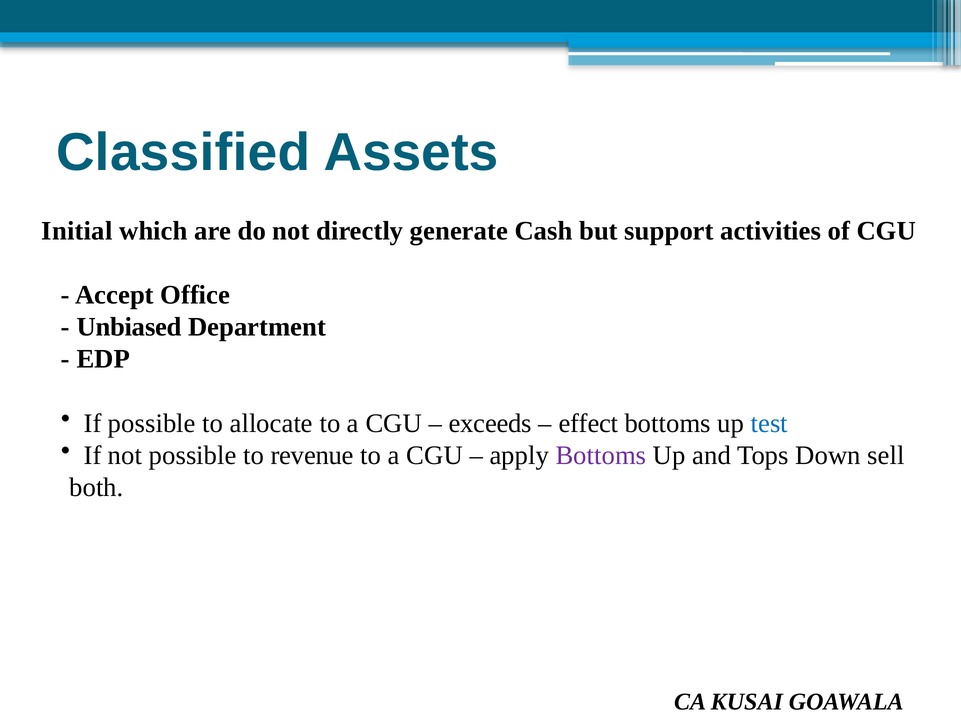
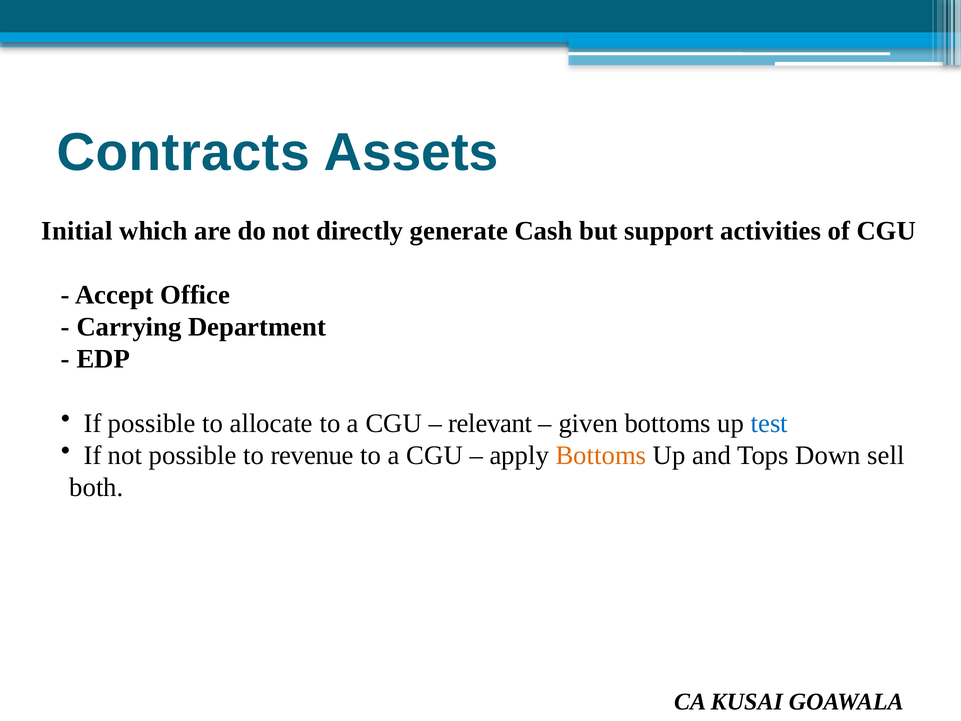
Classified: Classified -> Contracts (183, 153)
Unbiased: Unbiased -> Carrying (129, 327)
exceeds: exceeds -> relevant (490, 423)
effect: effect -> given (588, 423)
Bottoms colour: purple -> orange (601, 455)
